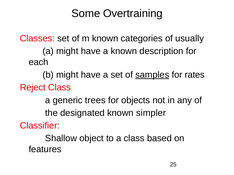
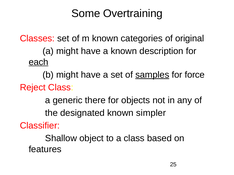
usually: usually -> original (190, 39)
each underline: none -> present (39, 62)
rates: rates -> force (195, 75)
trees: trees -> there (95, 100)
